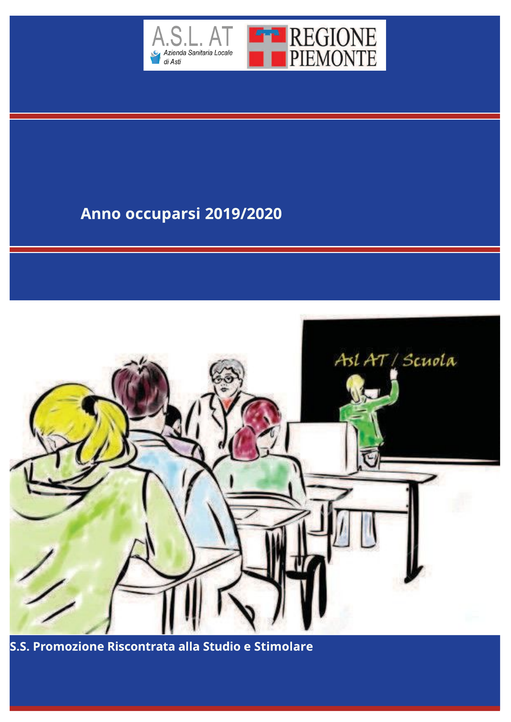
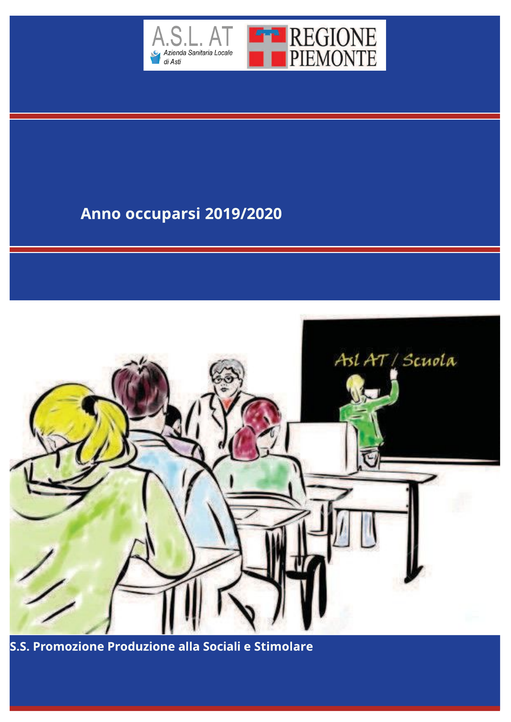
Riscontrata: Riscontrata -> Produzione (141, 648)
Studio: Studio -> Sociali (222, 648)
